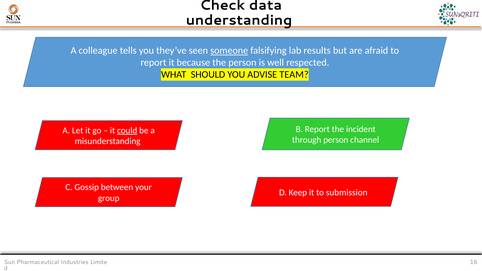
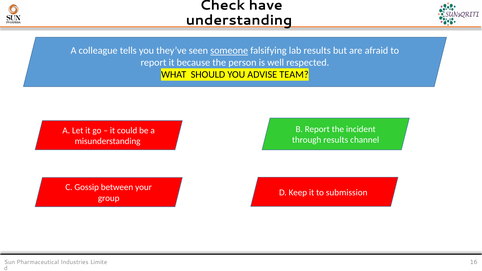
data: data -> have (266, 5)
could underline: present -> none (127, 130)
through person: person -> results (336, 140)
